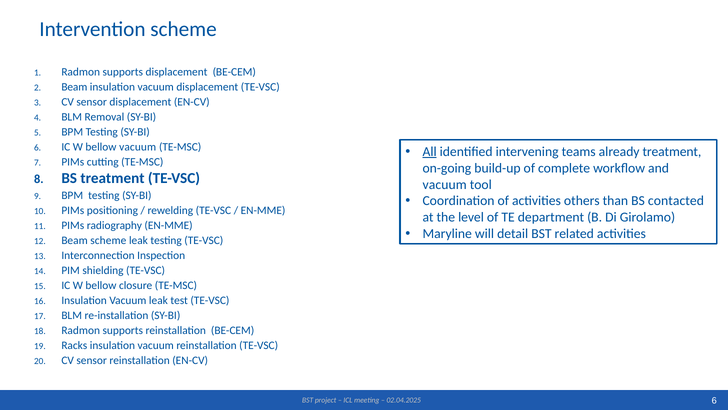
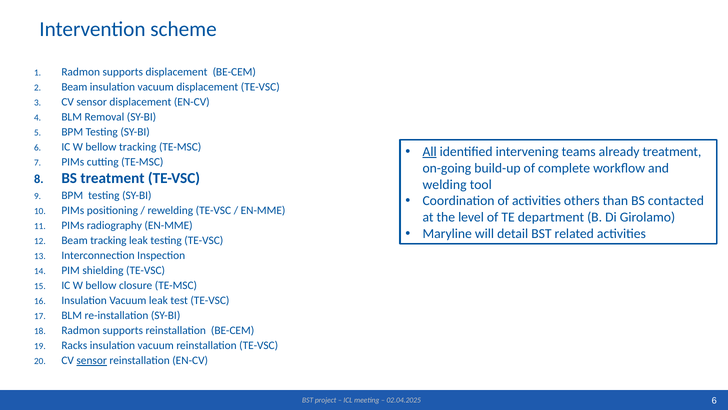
bellow vacuum: vacuum -> tracking (138, 147)
vacuum: vacuum -> welding (445, 184)
Beam scheme: scheme -> tracking (108, 240)
sensor underline: none -> present (92, 360)
